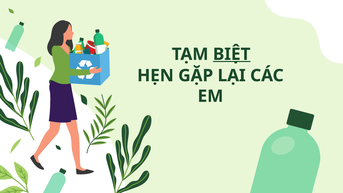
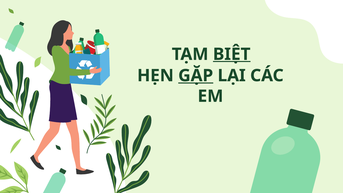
GẶP underline: none -> present (196, 76)
